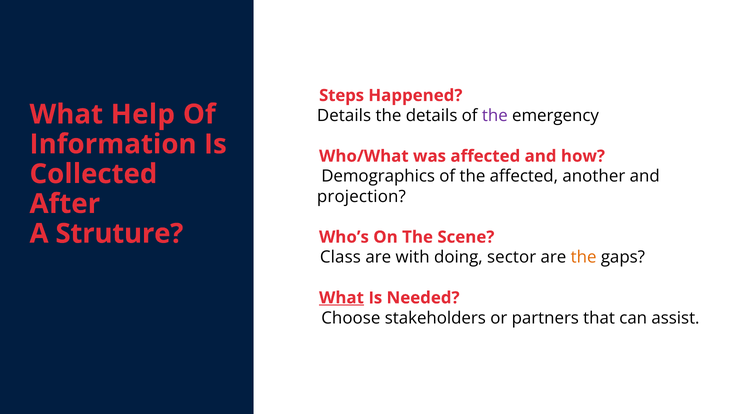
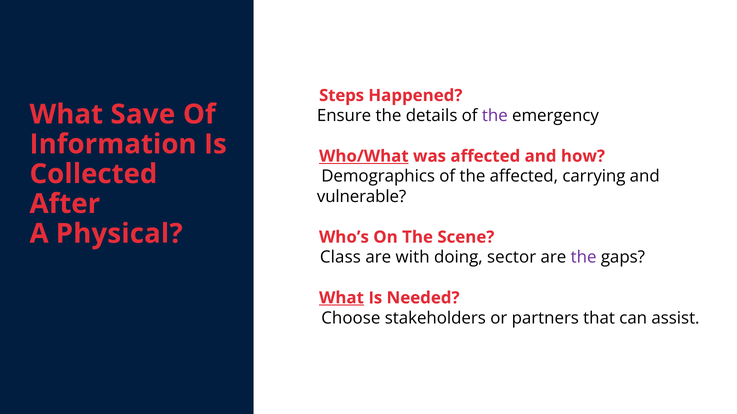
Help: Help -> Save (143, 115)
Details: Details -> Ensure (344, 116)
Who/What underline: none -> present (364, 156)
another: another -> carrying (594, 177)
projection: projection -> vulnerable (362, 197)
Struture: Struture -> Physical (119, 234)
the colour: orange -> purple (584, 258)
